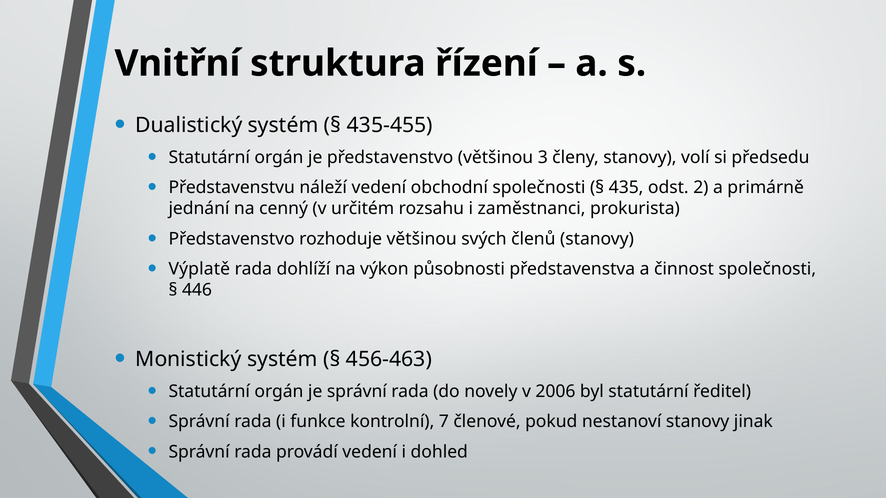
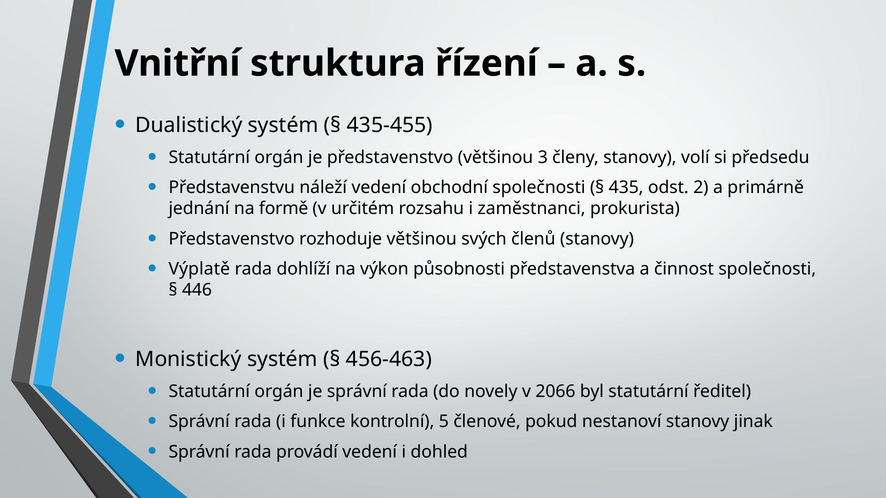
cenný: cenný -> formě (284, 209)
2006: 2006 -> 2066 (555, 392)
7: 7 -> 5 (444, 422)
